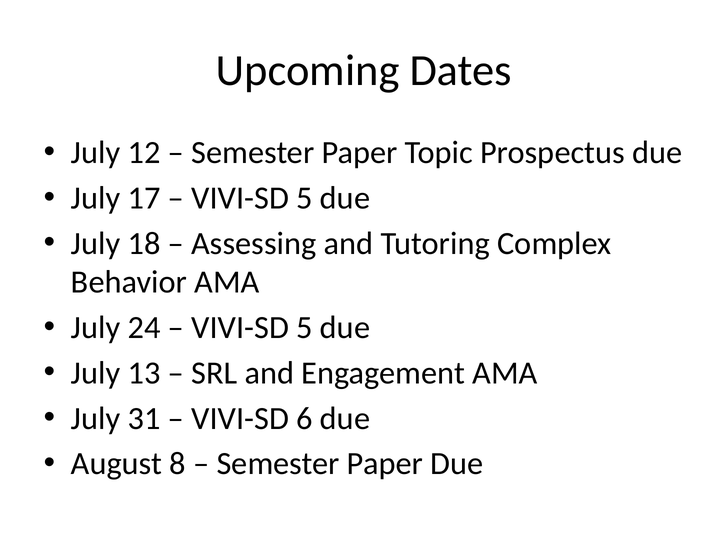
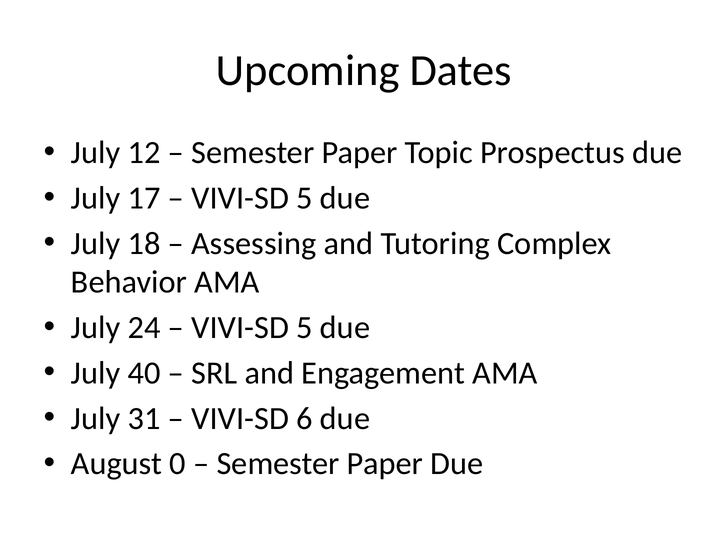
13: 13 -> 40 (144, 373)
8: 8 -> 0 (178, 464)
